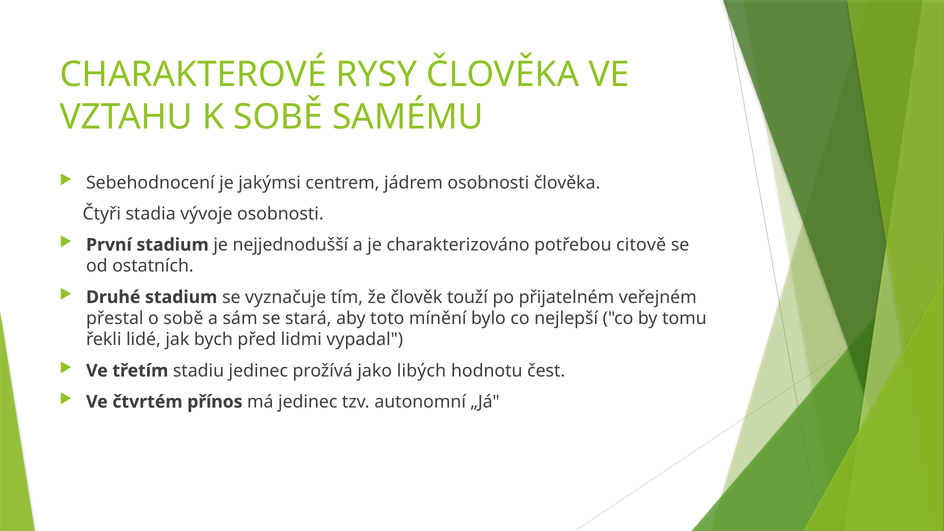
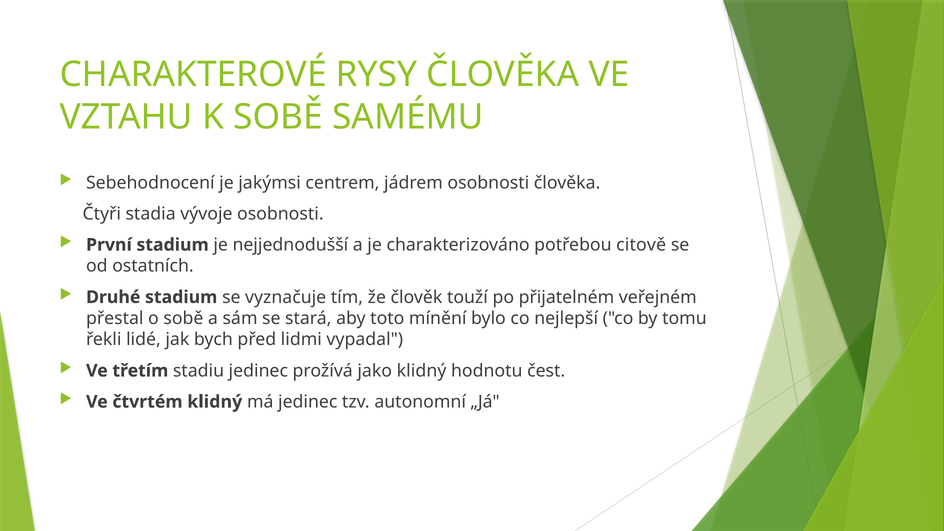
jako libých: libých -> klidný (422, 371)
čtvrtém přínos: přínos -> klidný (215, 402)
